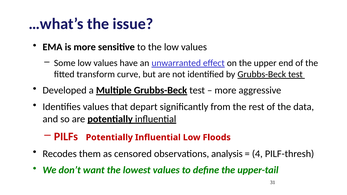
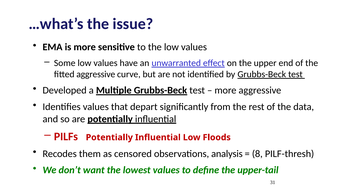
fitted transform: transform -> aggressive (96, 74)
4: 4 -> 8 (257, 154)
